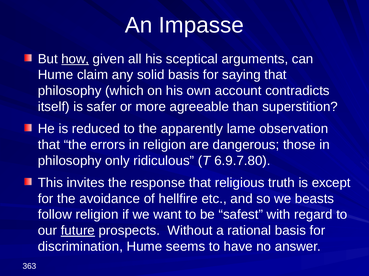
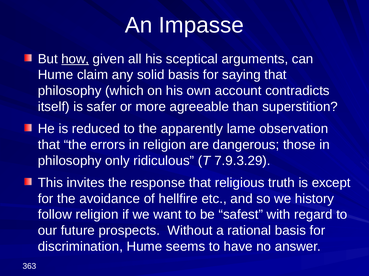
6.9.7.80: 6.9.7.80 -> 7.9.3.29 (242, 161)
beasts: beasts -> history (315, 199)
future underline: present -> none (78, 231)
